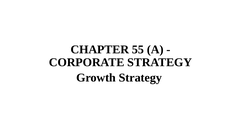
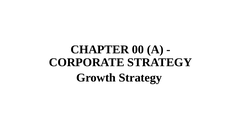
55: 55 -> 00 (138, 50)
